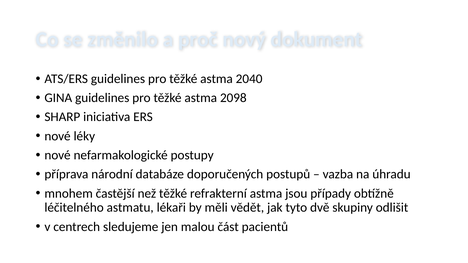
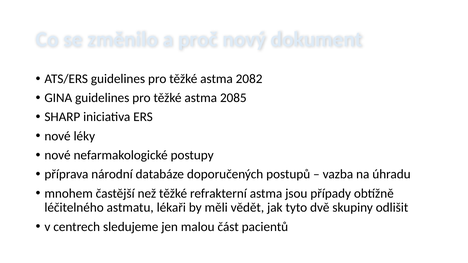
2040: 2040 -> 2082 (249, 79)
2098: 2098 -> 2085 (233, 98)
